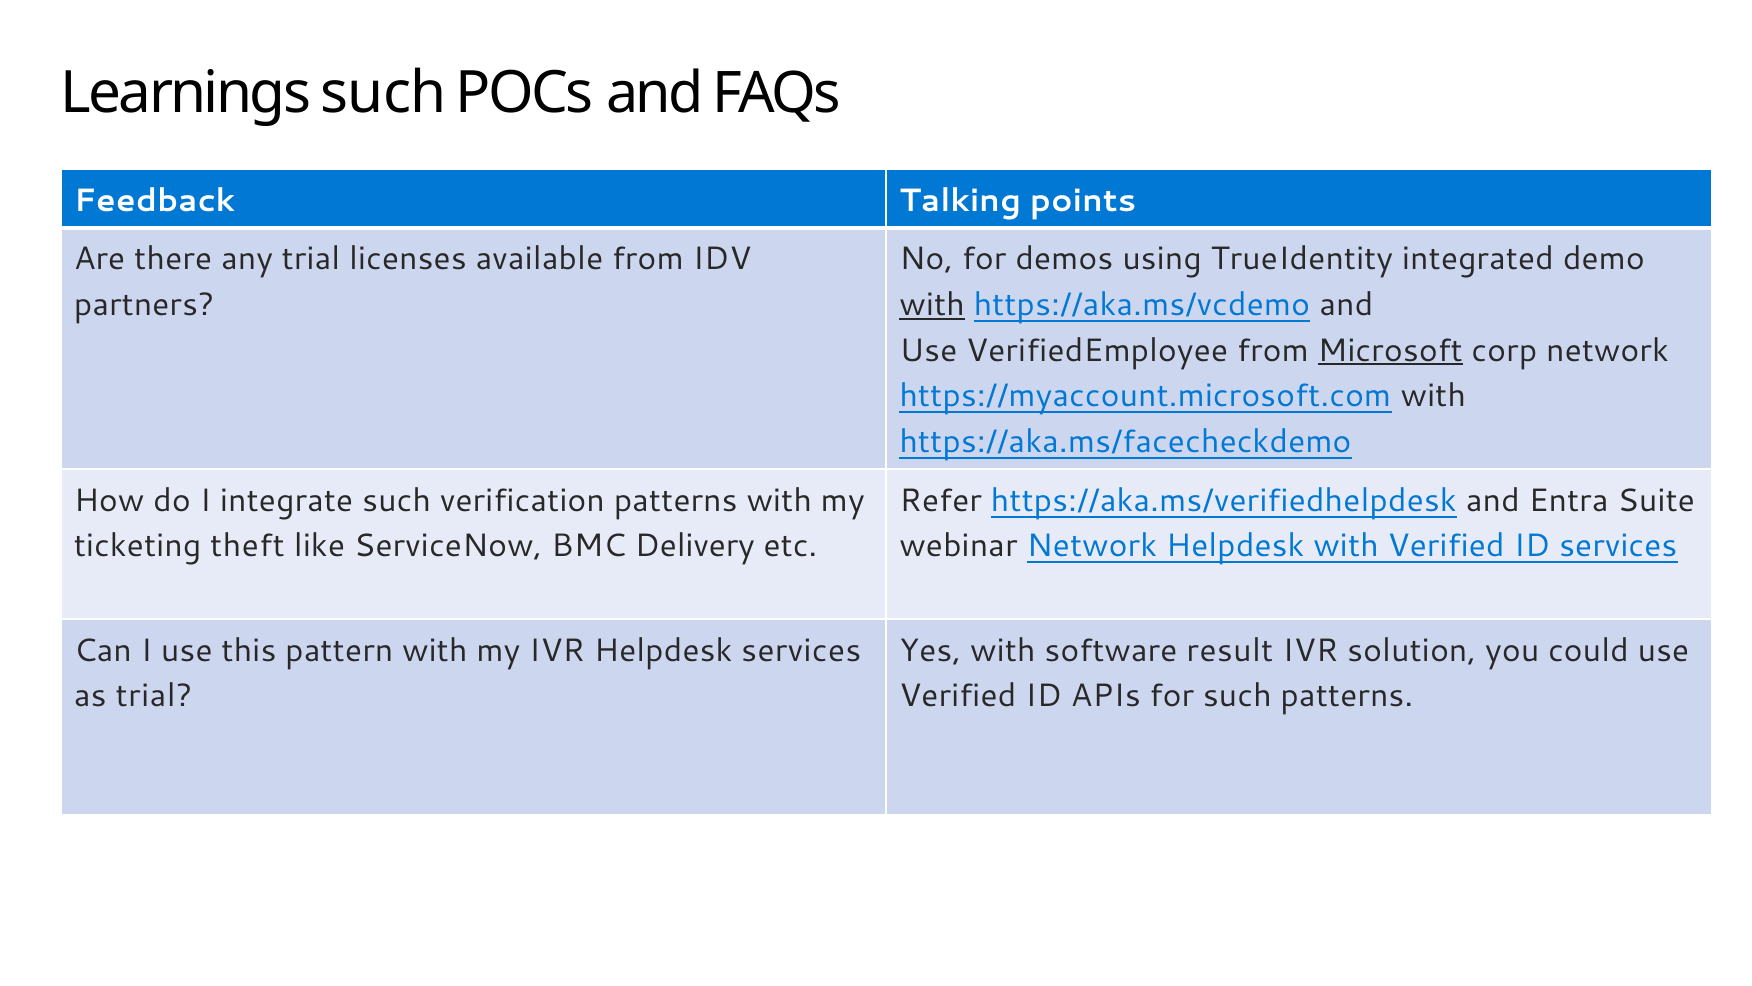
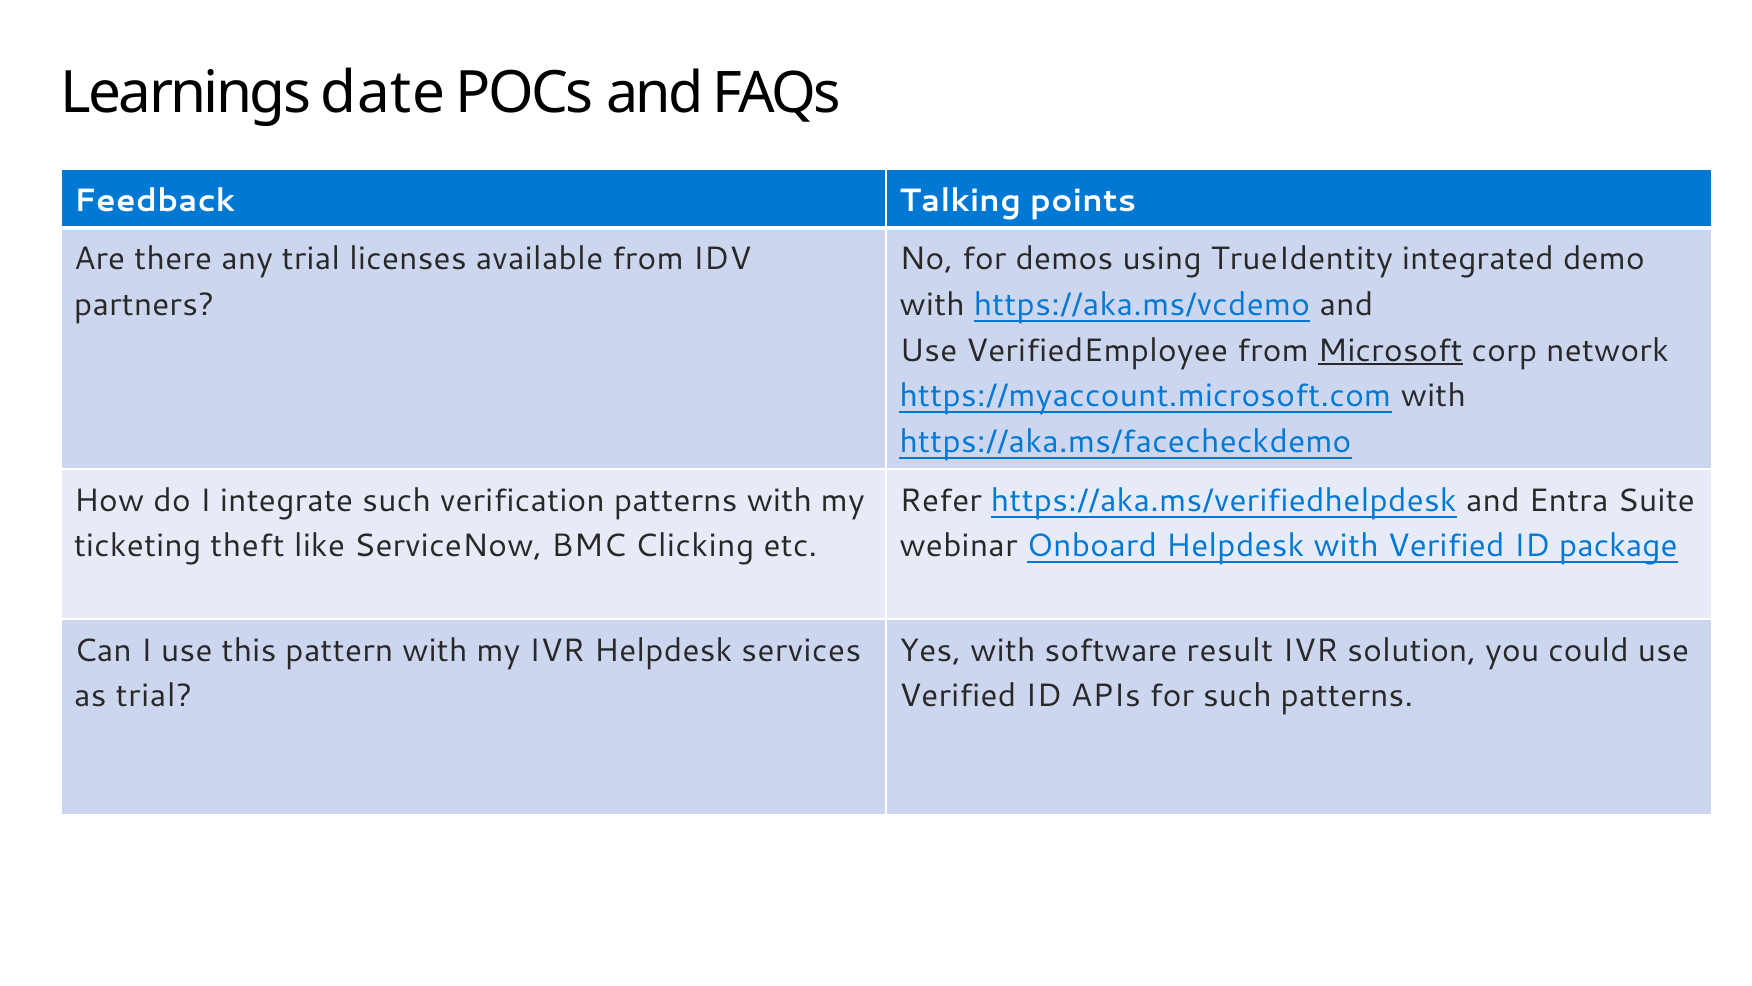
Learnings such: such -> date (383, 93)
with underline: present -> none (932, 305)
Delivery: Delivery -> Clicking (694, 546)
webinar Network: Network -> Onboard (1092, 546)
ID services: services -> package (1618, 546)
